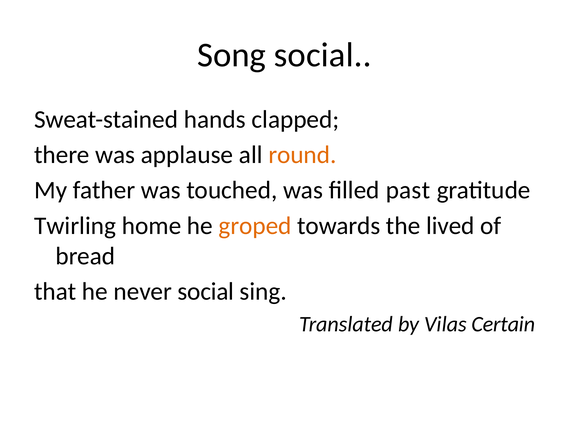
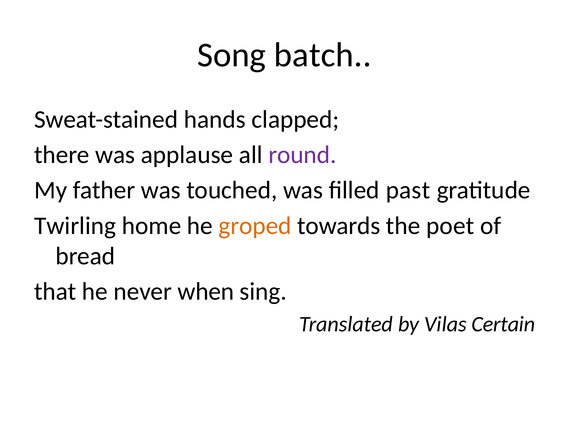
Song social: social -> batch (323, 55)
round colour: orange -> purple (302, 155)
lived: lived -> poet (450, 226)
never social: social -> when (206, 291)
